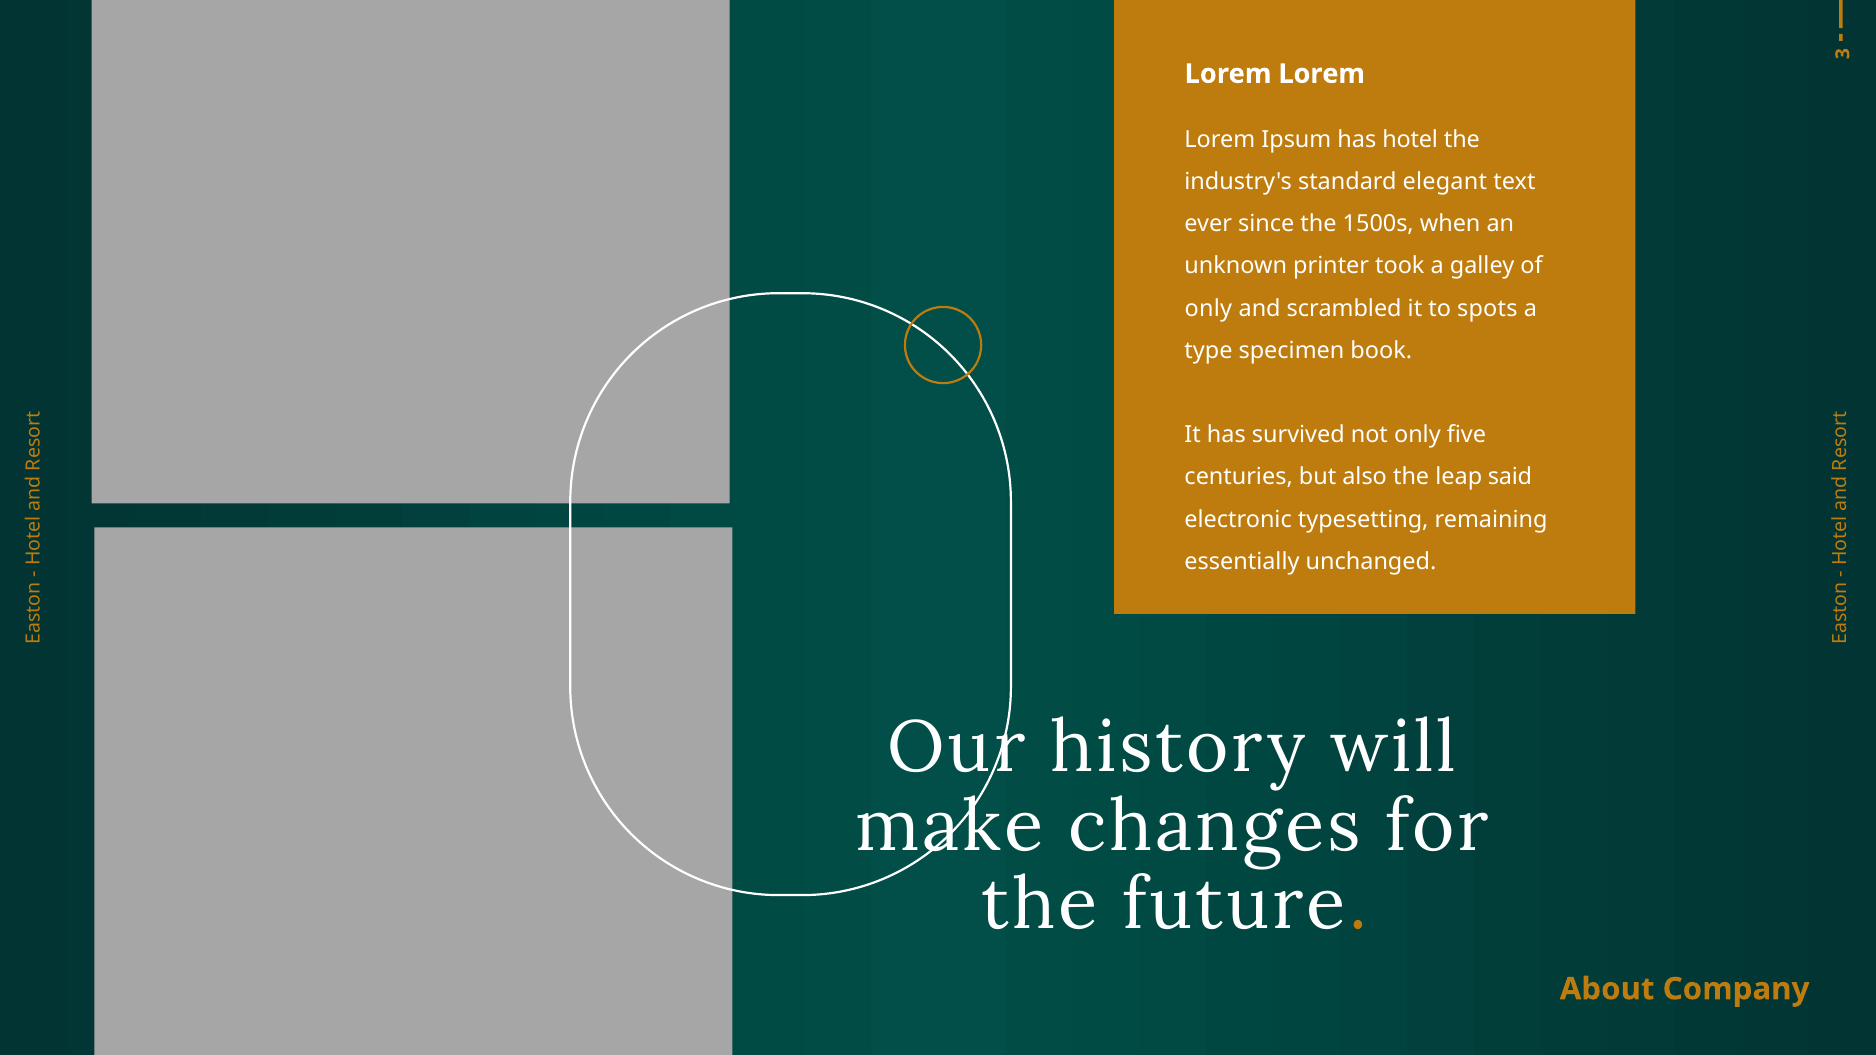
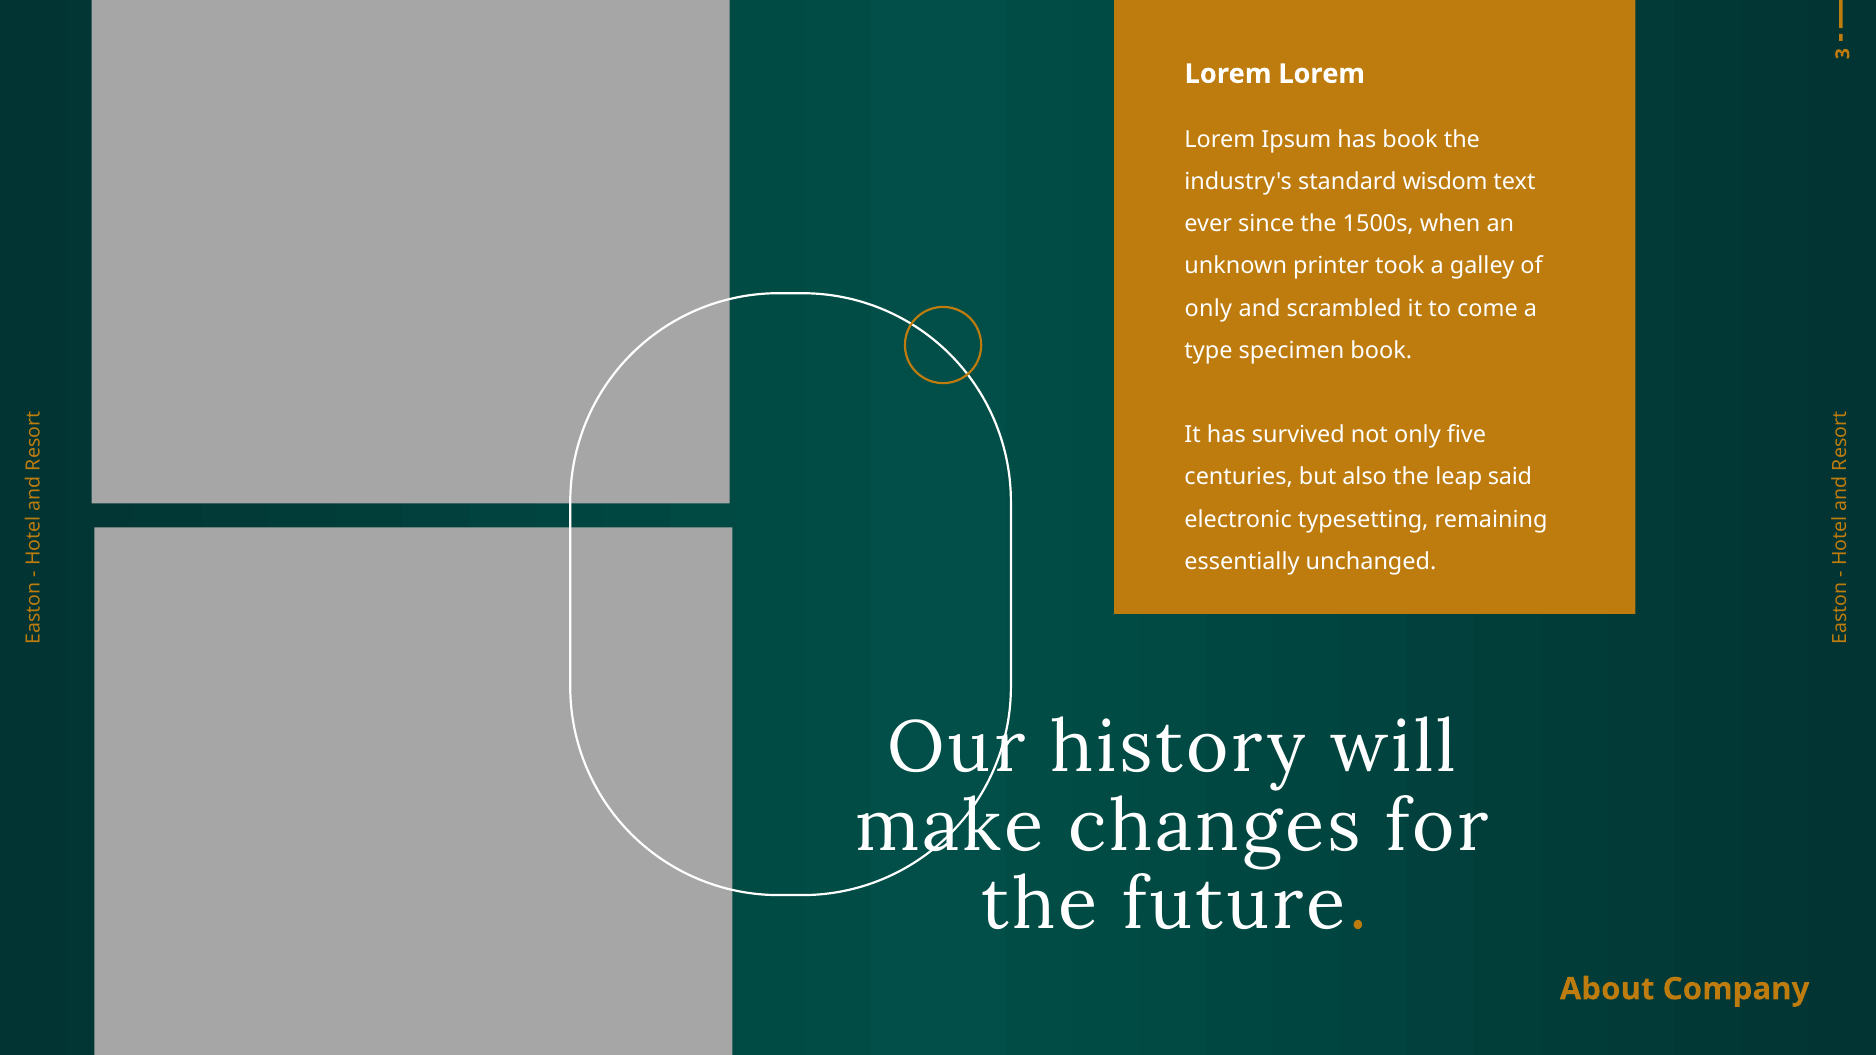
has hotel: hotel -> book (1410, 140)
elegant: elegant -> wisdom (1445, 182)
spots: spots -> come (1487, 308)
